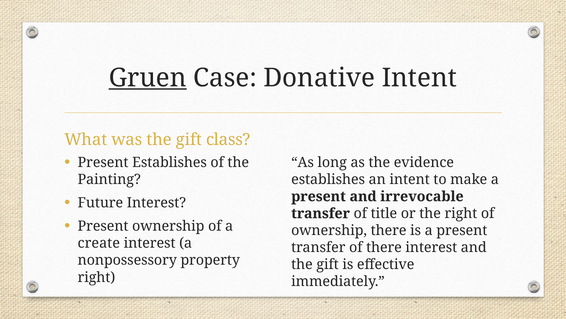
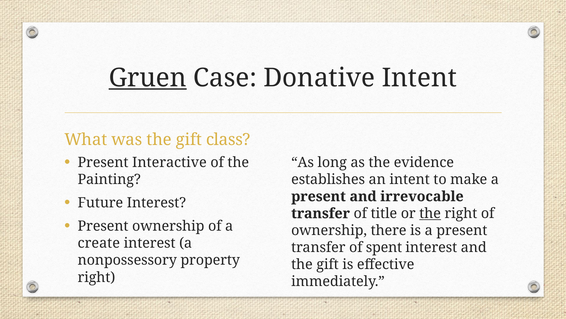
Present Establishes: Establishes -> Interactive (169, 162)
the underline: none -> present (430, 213)
of there: there -> spent (384, 247)
